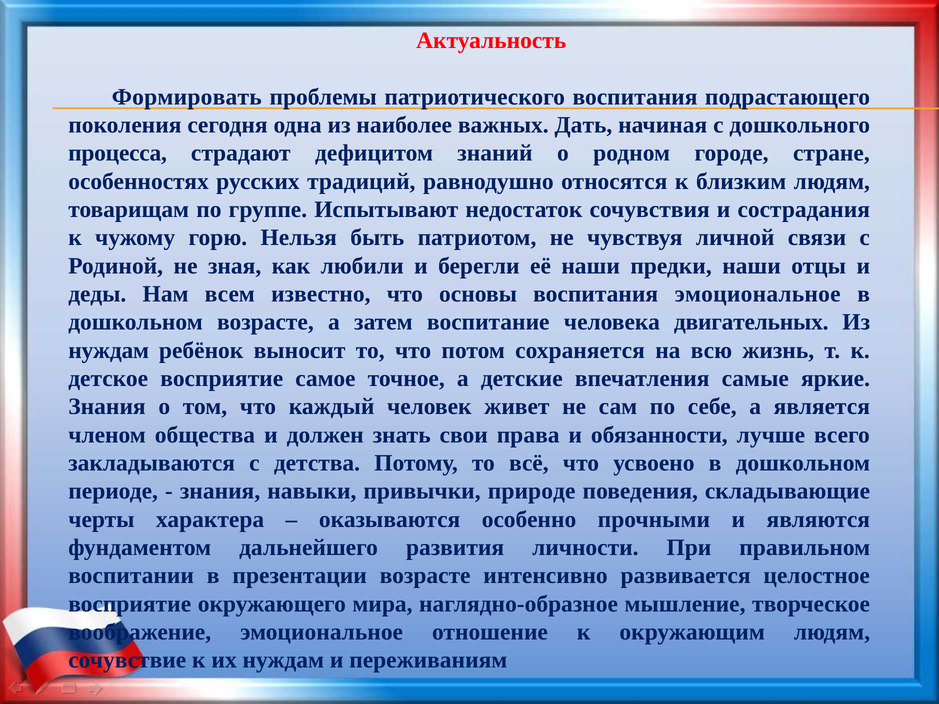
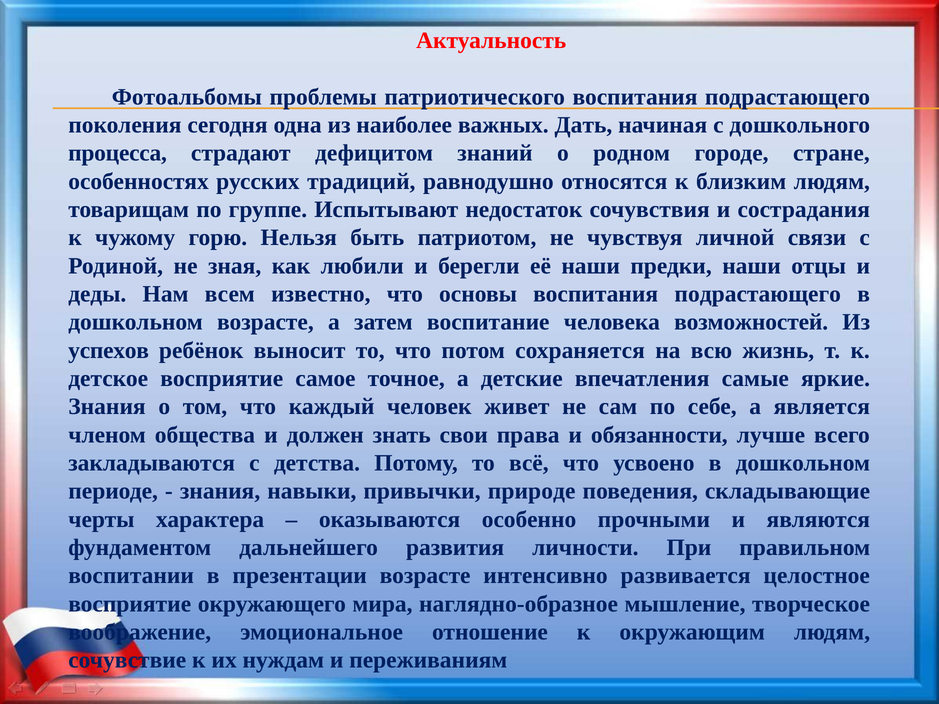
Формировать: Формировать -> Фотоальбомы (187, 97)
основы воспитания эмоциональное: эмоциональное -> подрастающего (758, 294)
двигательных: двигательных -> возможностей (751, 322)
нуждам: нуждам -> успехов (109, 350)
